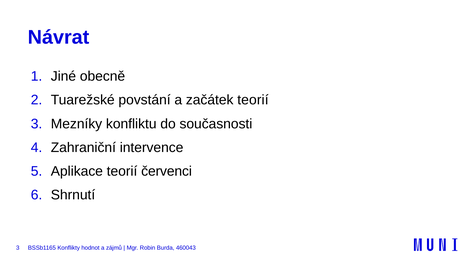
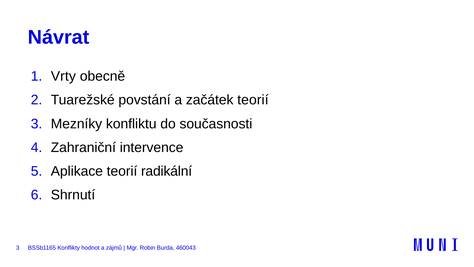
Jiné: Jiné -> Vrty (63, 76)
červenci: červenci -> radikální (167, 171)
